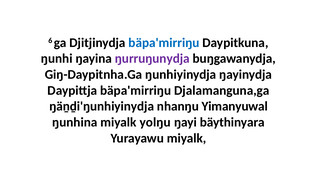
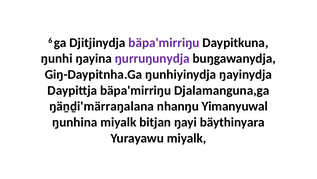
bäpa'mirriŋu colour: blue -> purple (164, 43)
ŋäṉḏi'ŋunhiyinydja: ŋäṉḏi'ŋunhiyinydja -> ŋäṉḏi'märraŋalana (102, 106)
yolŋu: yolŋu -> bitjan (155, 122)
